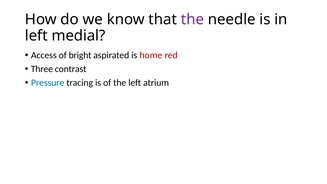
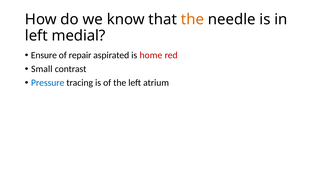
the colour: purple -> orange (192, 19)
Access: Access -> Ensure (44, 55)
bright: bright -> repair (80, 55)
Three: Three -> Small (42, 69)
